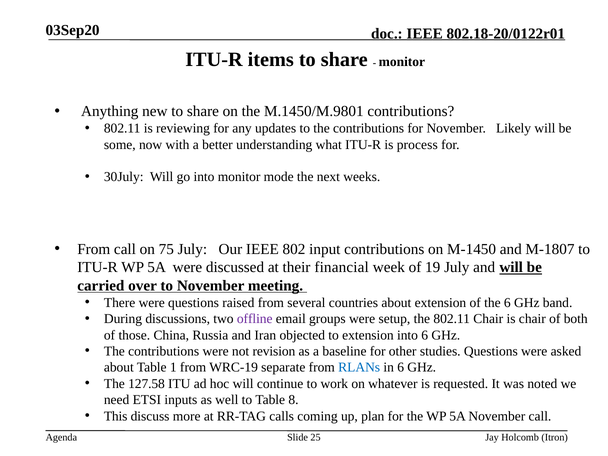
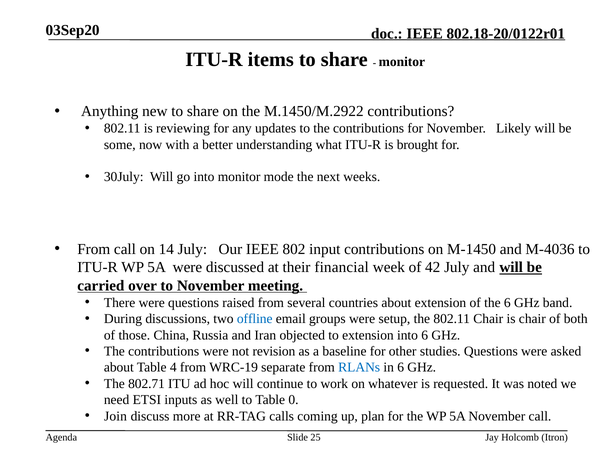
M.1450/M.9801: M.1450/M.9801 -> M.1450/M.2922 (314, 111)
process: process -> brought (417, 145)
75: 75 -> 14 (166, 249)
M-1807: M-1807 -> M-4036 (550, 249)
19: 19 -> 42 (433, 267)
offline colour: purple -> blue (255, 319)
1: 1 -> 4 (173, 368)
127.58: 127.58 -> 802.71 (147, 384)
8: 8 -> 0 (294, 400)
This: This -> Join (116, 416)
